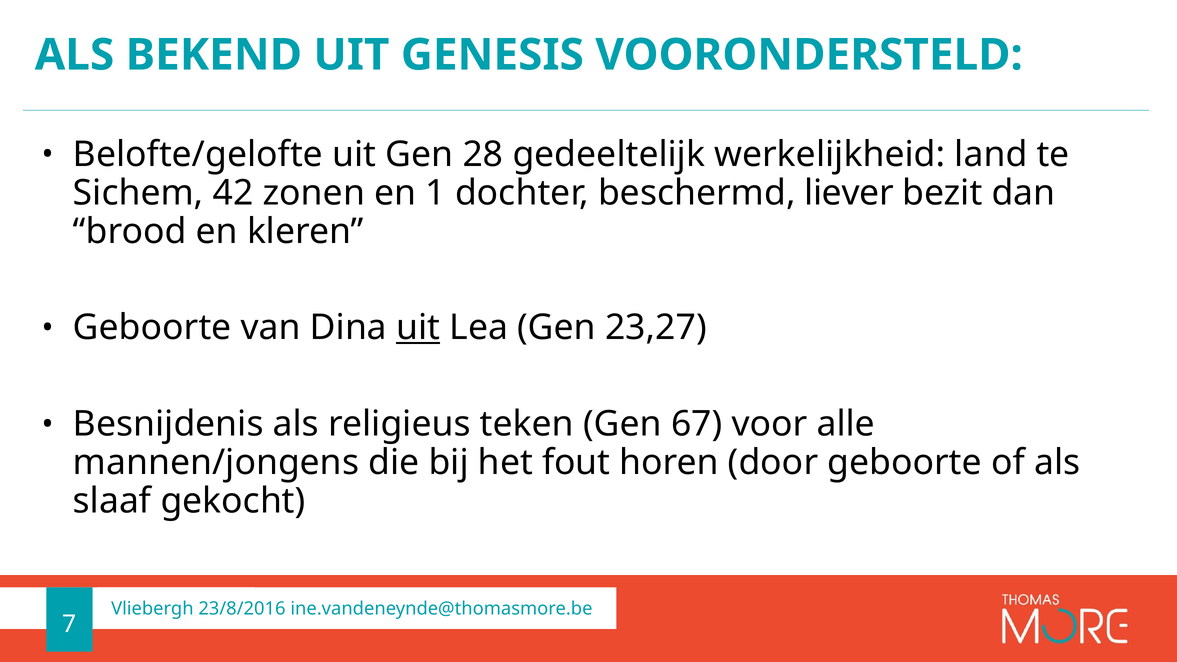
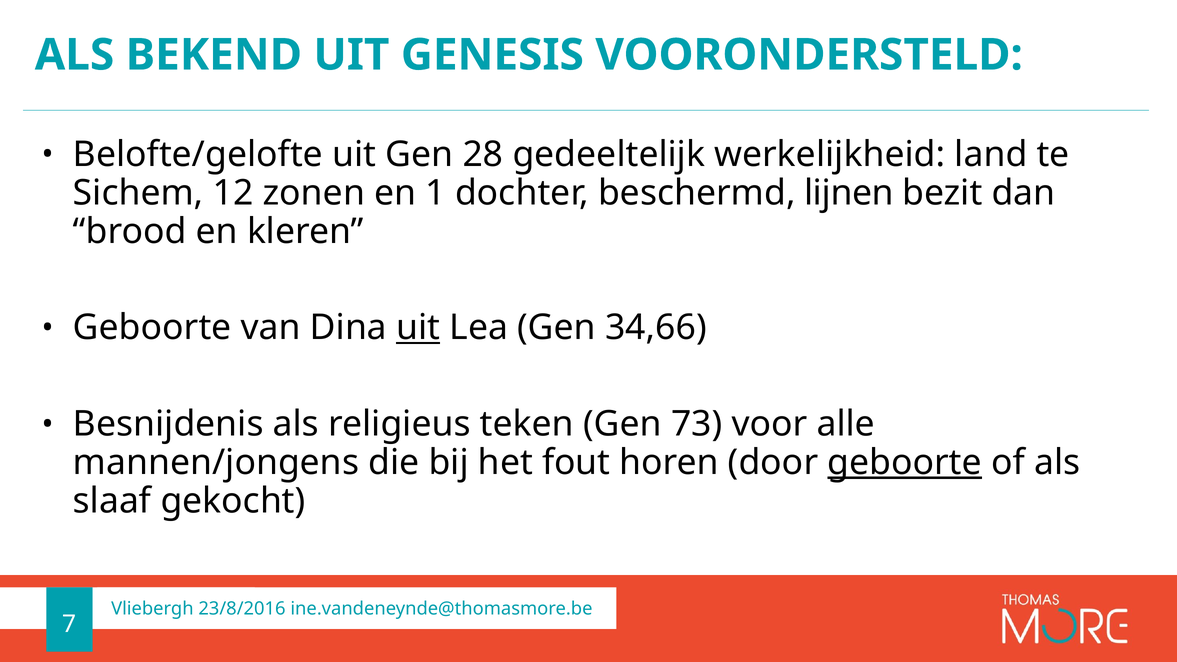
42: 42 -> 12 (233, 193)
liever: liever -> lijnen (849, 193)
23,27: 23,27 -> 34,66 (656, 328)
67: 67 -> 73 (697, 424)
geboorte underline: none -> present (905, 463)
